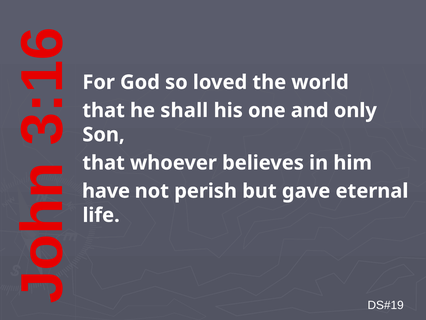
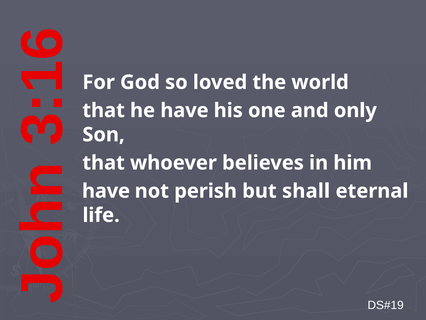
he shall: shall -> have (184, 110)
gave: gave -> shall (306, 191)
